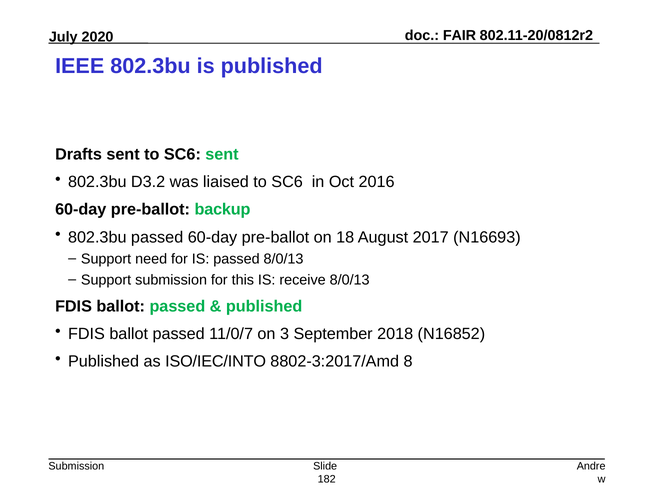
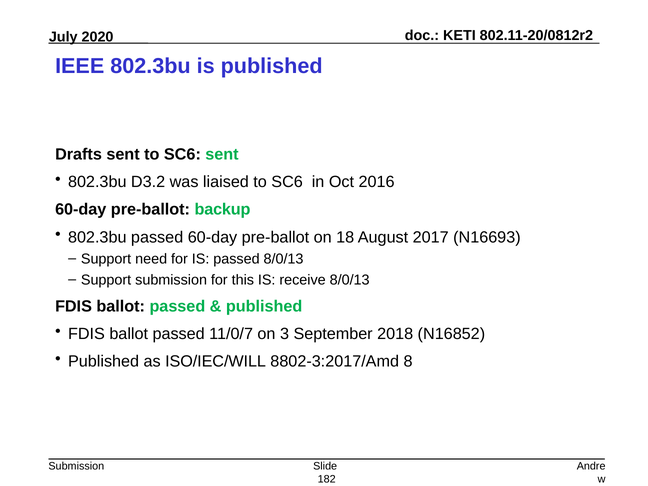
FAIR: FAIR -> KETI (459, 36)
ISO/IEC/INTO: ISO/IEC/INTO -> ISO/IEC/WILL (216, 362)
